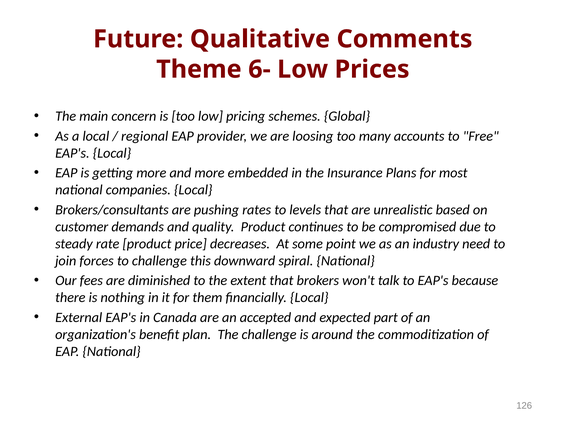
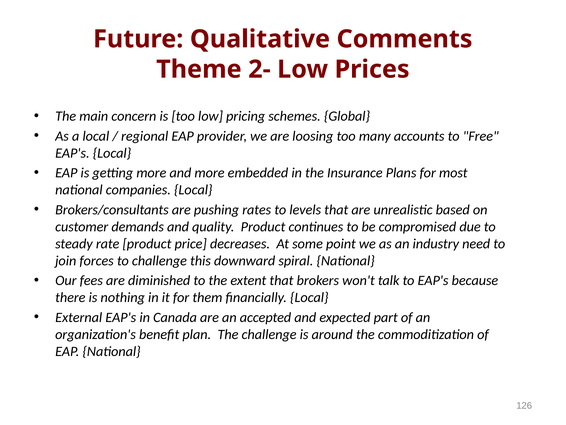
6-: 6- -> 2- (259, 69)
